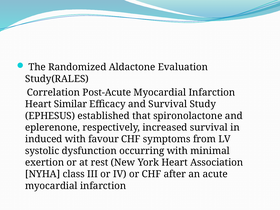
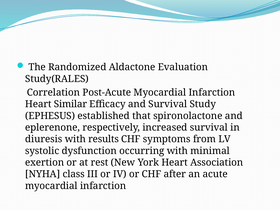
induced: induced -> diuresis (44, 139)
favour: favour -> results (104, 139)
